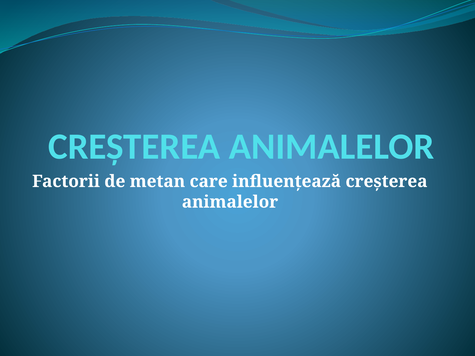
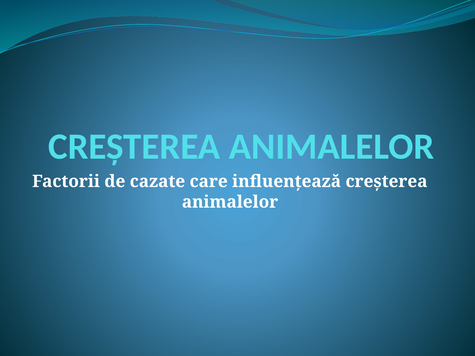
metan: metan -> cazate (157, 182)
